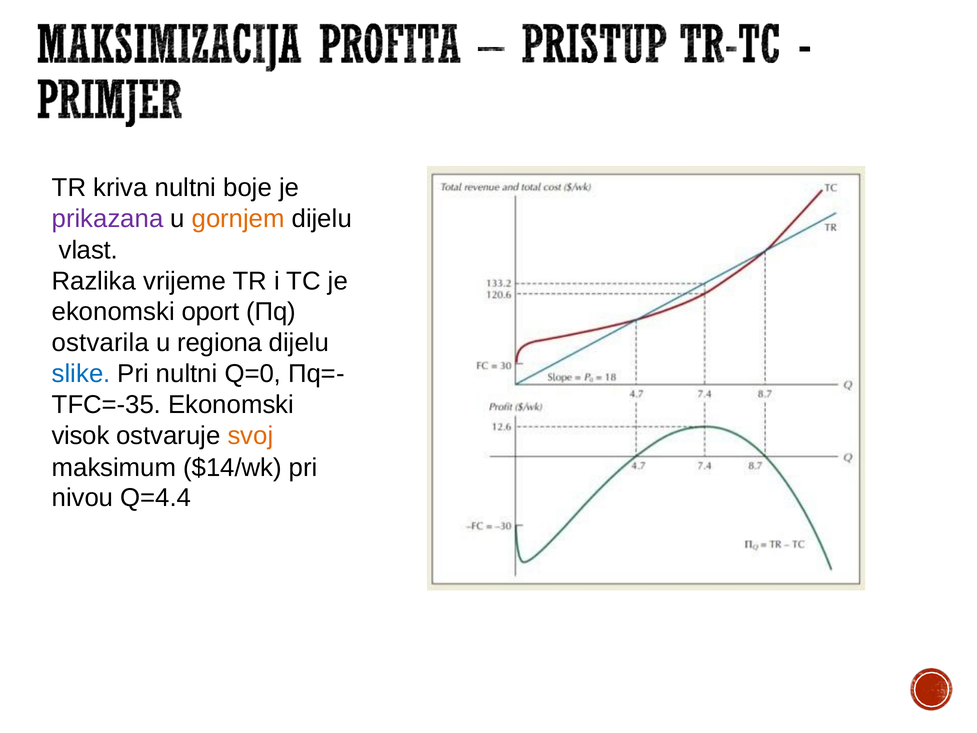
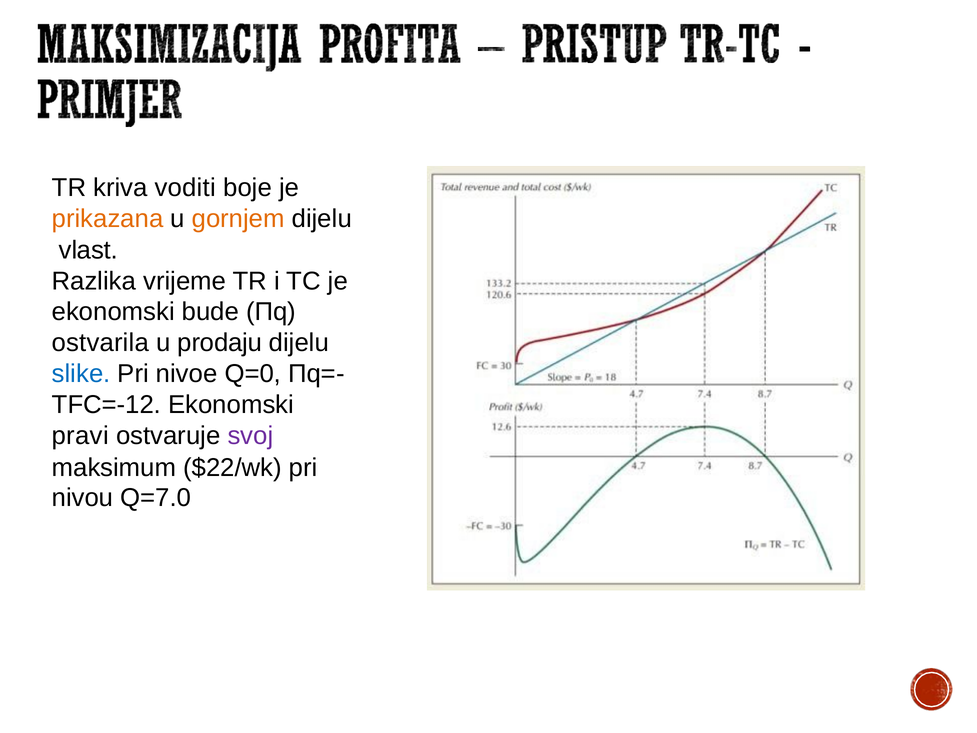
kriva nultni: nultni -> voditi (185, 188)
prikazana colour: purple -> orange (108, 219)
oport: oport -> bude (210, 312)
regiona: regiona -> prodaju (220, 343)
Pri nultni: nultni -> nivoe (187, 374)
TFC=-35: TFC=-35 -> TFC=-12 (106, 405)
visok: visok -> pravi (80, 436)
svoj colour: orange -> purple (250, 436)
$14/wk: $14/wk -> $22/wk (232, 468)
Q=4.4: Q=4.4 -> Q=7.0 (156, 498)
